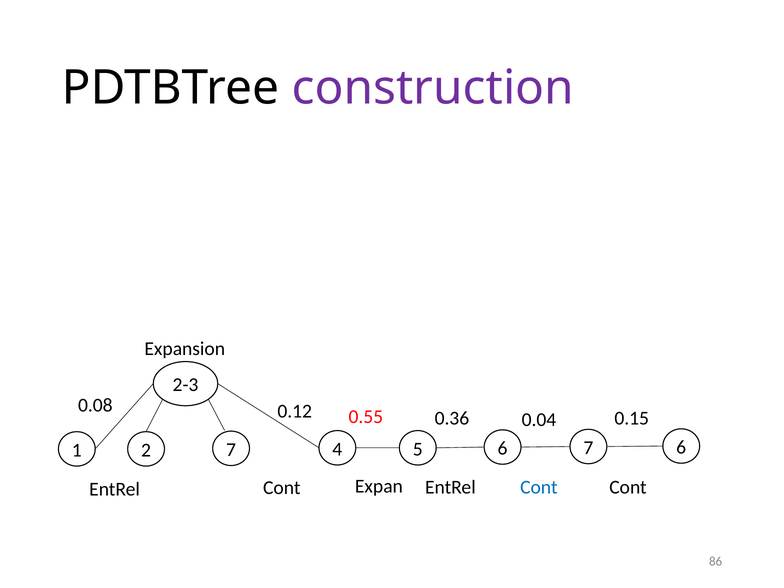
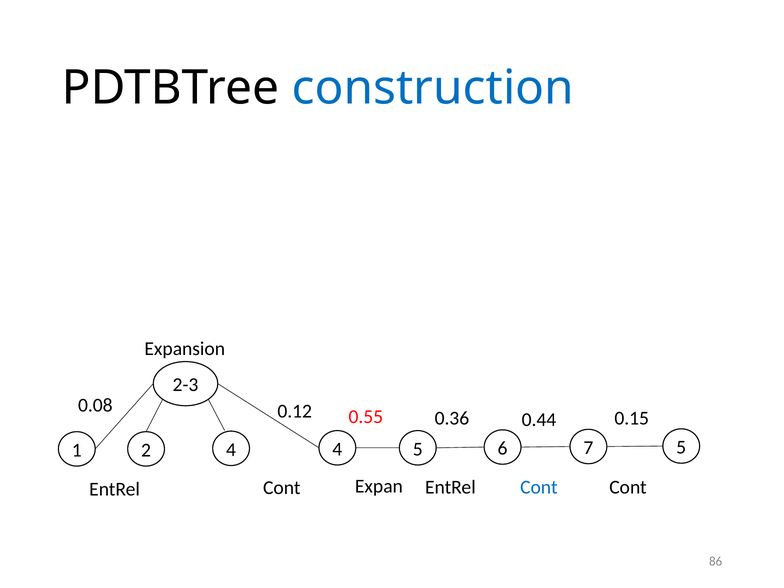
construction colour: purple -> blue (433, 88)
0.04: 0.04 -> 0.44 (539, 420)
1 7: 7 -> 4 (231, 450)
7 6: 6 -> 5 (681, 447)
